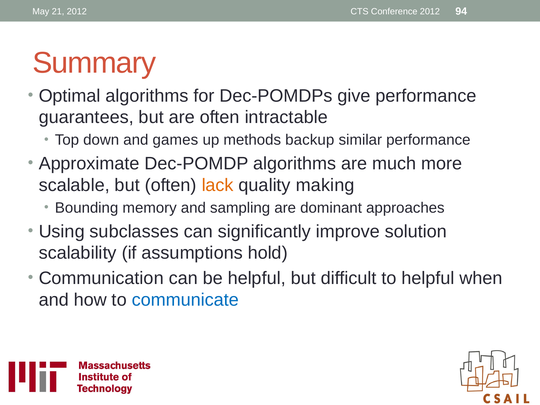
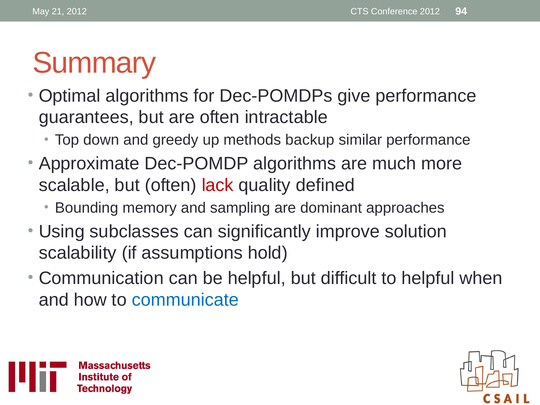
games: games -> greedy (175, 140)
lack colour: orange -> red (218, 185)
making: making -> defined (325, 185)
